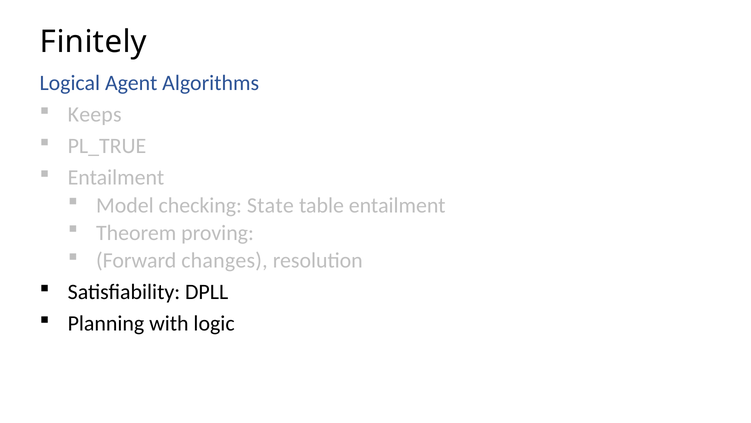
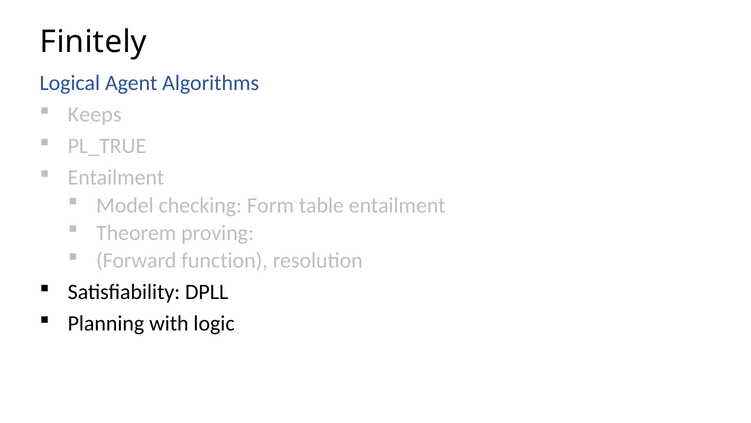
State: State -> Form (270, 205)
changes: changes -> function (225, 260)
